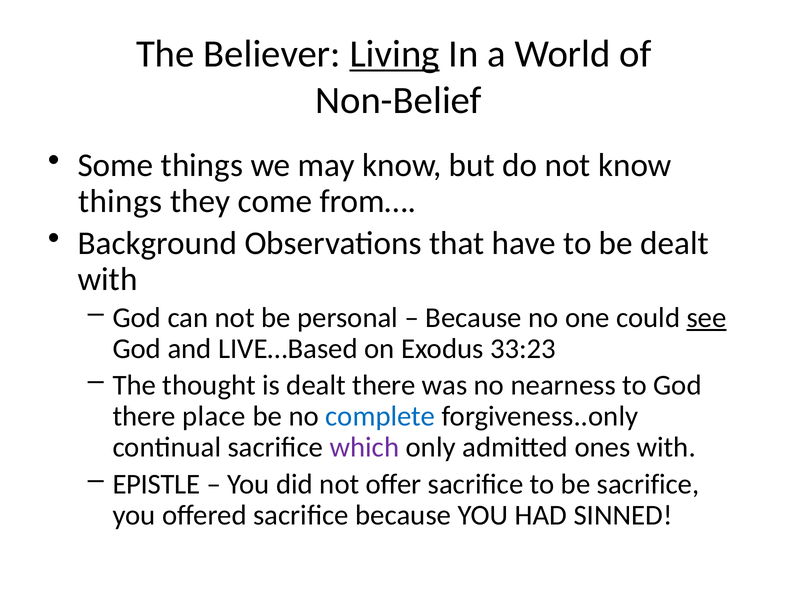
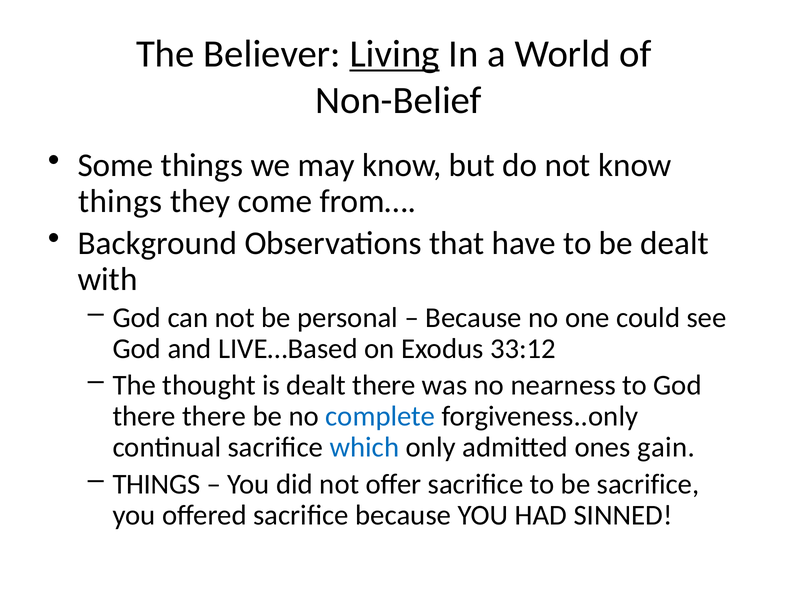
see underline: present -> none (707, 318)
33:23: 33:23 -> 33:12 (523, 349)
there place: place -> there (214, 417)
which colour: purple -> blue (364, 448)
ones with: with -> gain (666, 448)
EPISTLE: EPISTLE -> THINGS (156, 485)
